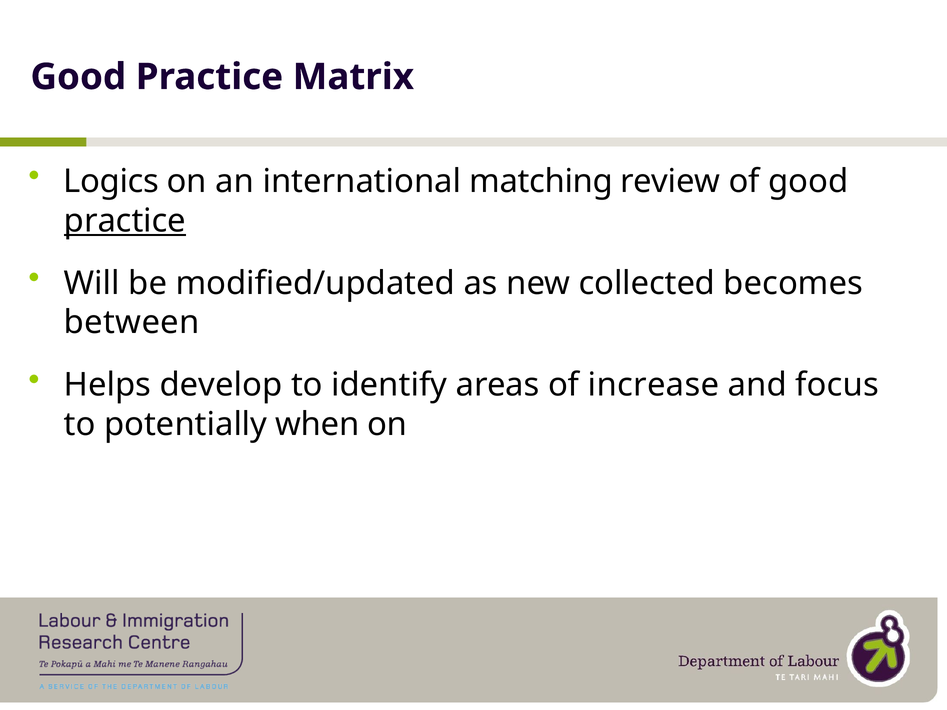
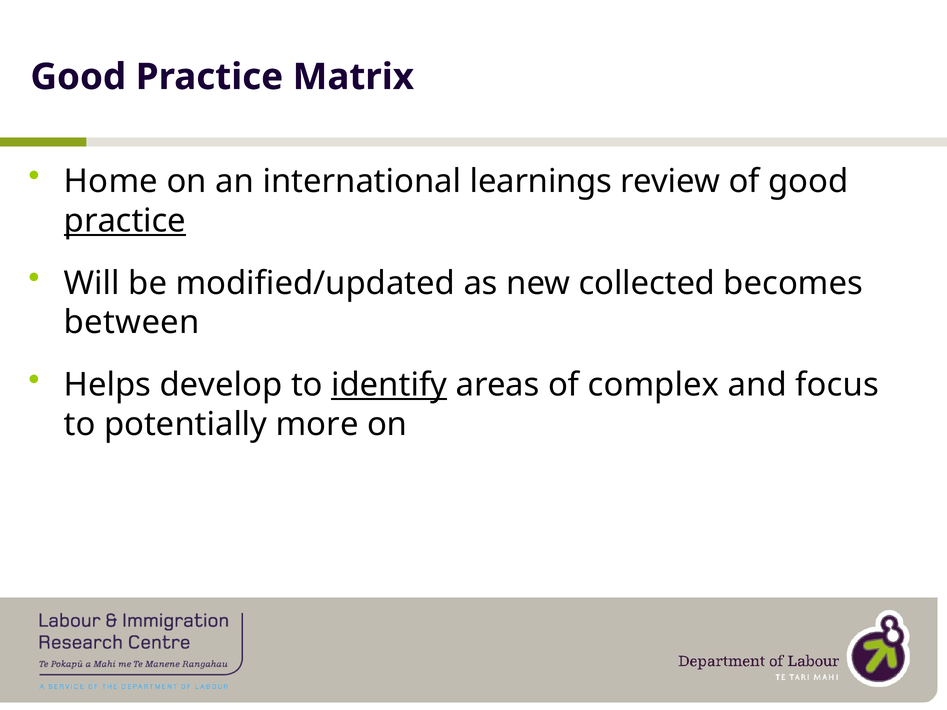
Logics: Logics -> Home (111, 181)
matching: matching -> learnings (541, 181)
identify underline: none -> present (389, 385)
increase: increase -> complex (654, 385)
when: when -> more (317, 425)
